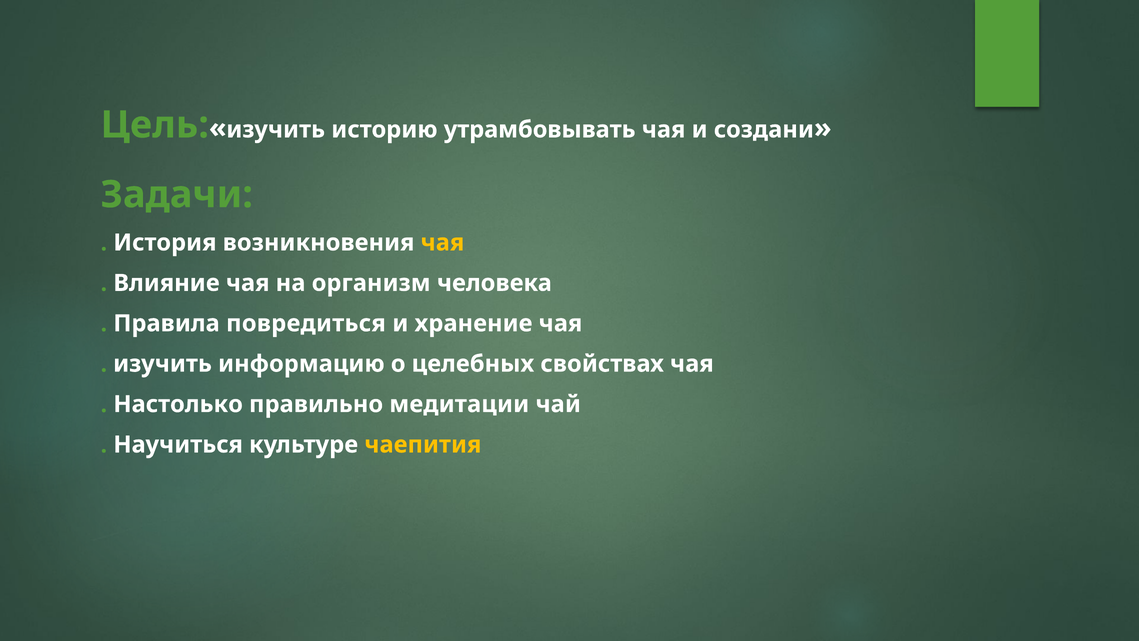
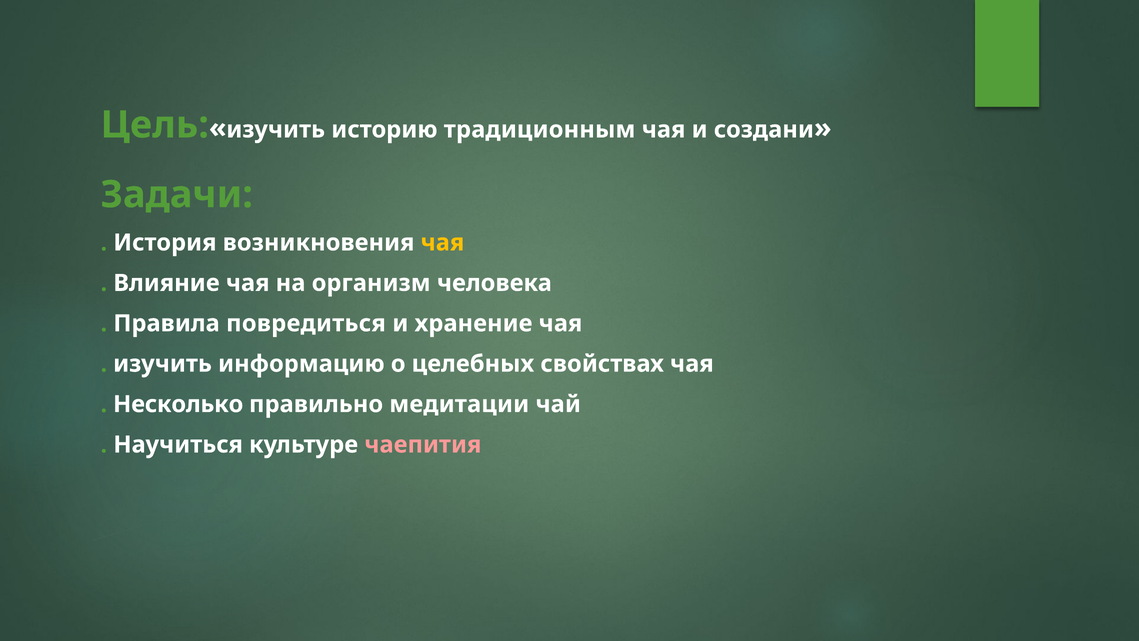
утрамбовывать: утрамбовывать -> традиционным (540, 130)
Настолько: Настолько -> Несколько (178, 404)
чаепития colour: yellow -> pink (423, 444)
